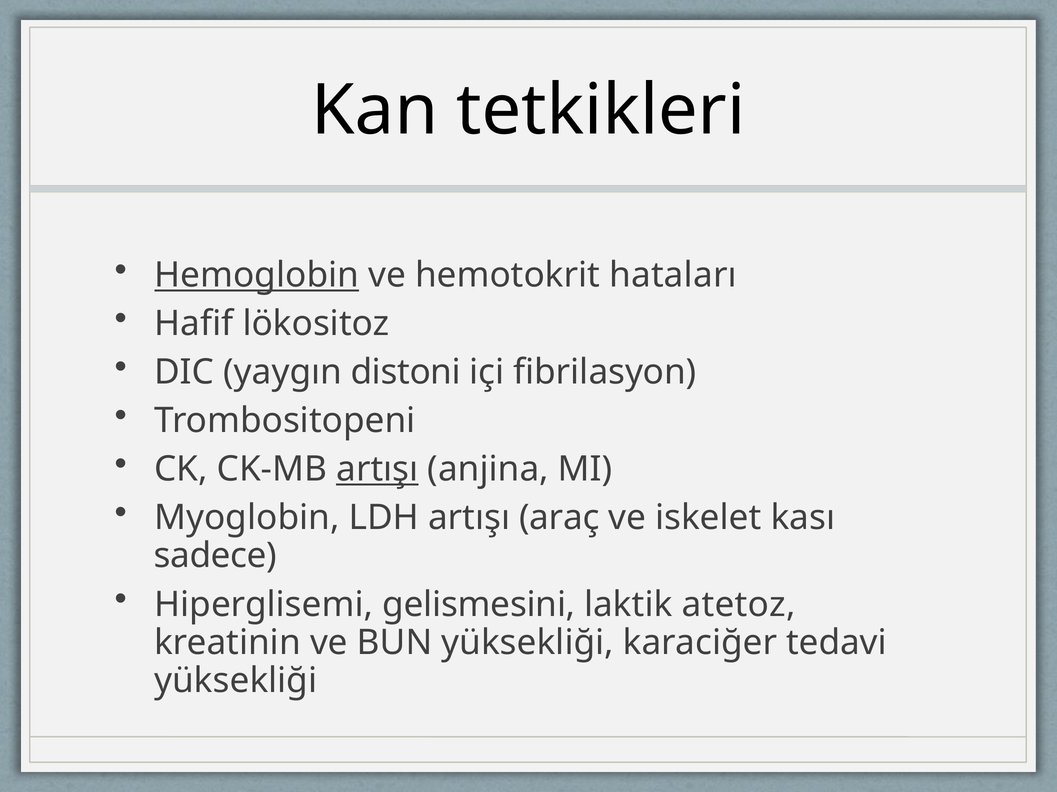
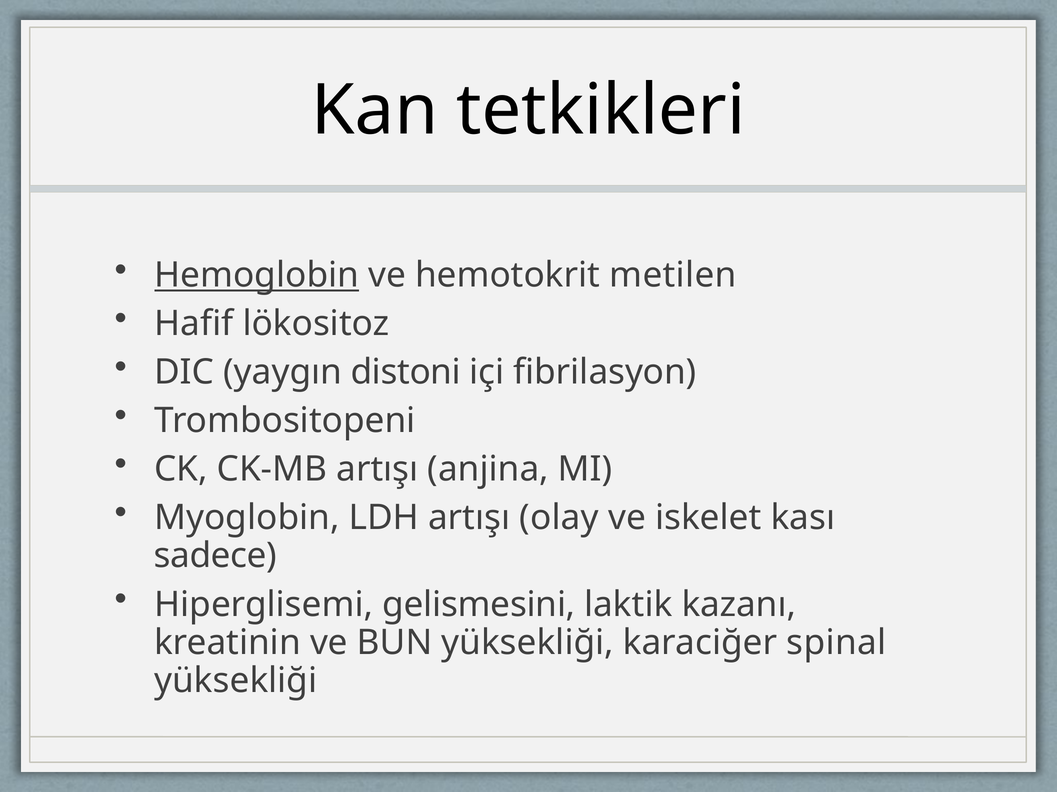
hataları: hataları -> metilen (673, 276)
artışı underline: present -> none (377, 470)
araç: araç -> olay (559, 518)
atetoz: atetoz -> kazanı (739, 605)
tedavi: tedavi -> spinal (836, 643)
